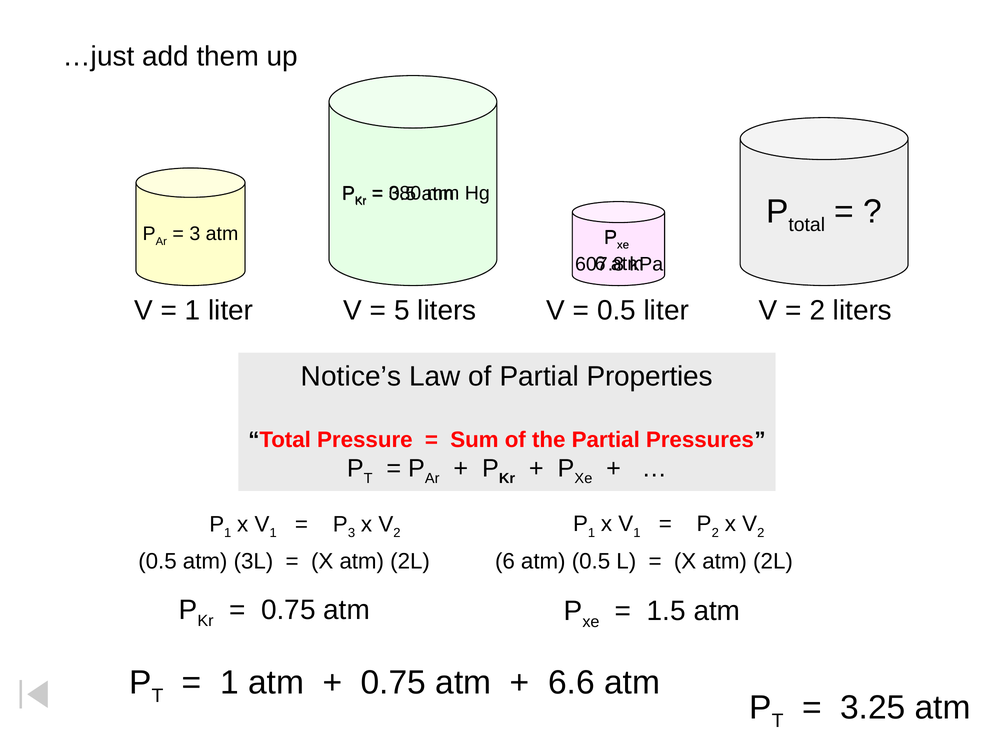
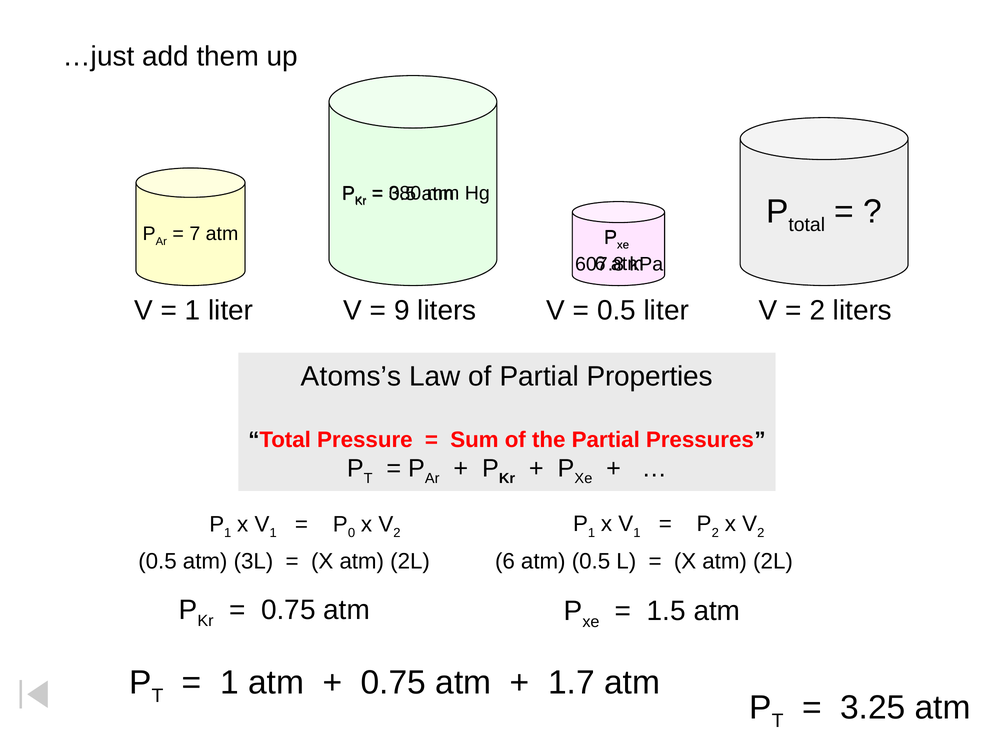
3: 3 -> 7 (195, 234)
5: 5 -> 9 (402, 310)
Notice’s: Notice’s -> Atoms’s (351, 376)
3: 3 -> 0 (352, 532)
6.6: 6.6 -> 1.7 (572, 682)
